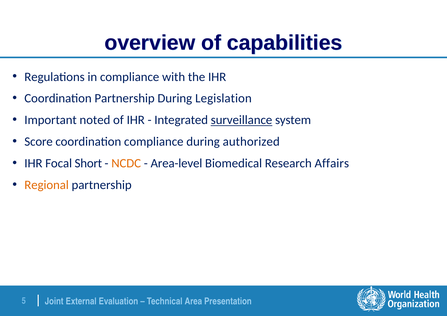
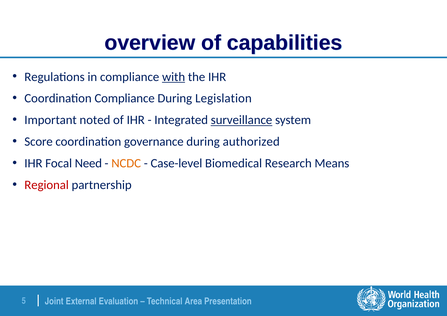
with underline: none -> present (174, 77)
Coordination Partnership: Partnership -> Compliance (125, 98)
coordination compliance: compliance -> governance (154, 142)
Short: Short -> Need (88, 163)
Area-level: Area-level -> Case-level (176, 163)
Affairs: Affairs -> Means (332, 163)
Regional colour: orange -> red (47, 185)
